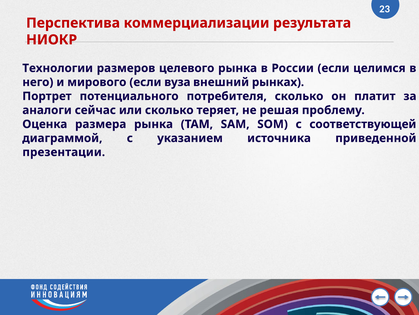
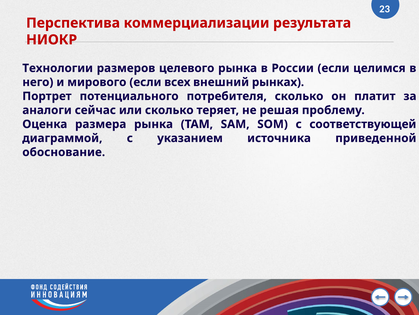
вуза: вуза -> всех (177, 82)
презентации: презентации -> обоснование (64, 152)
